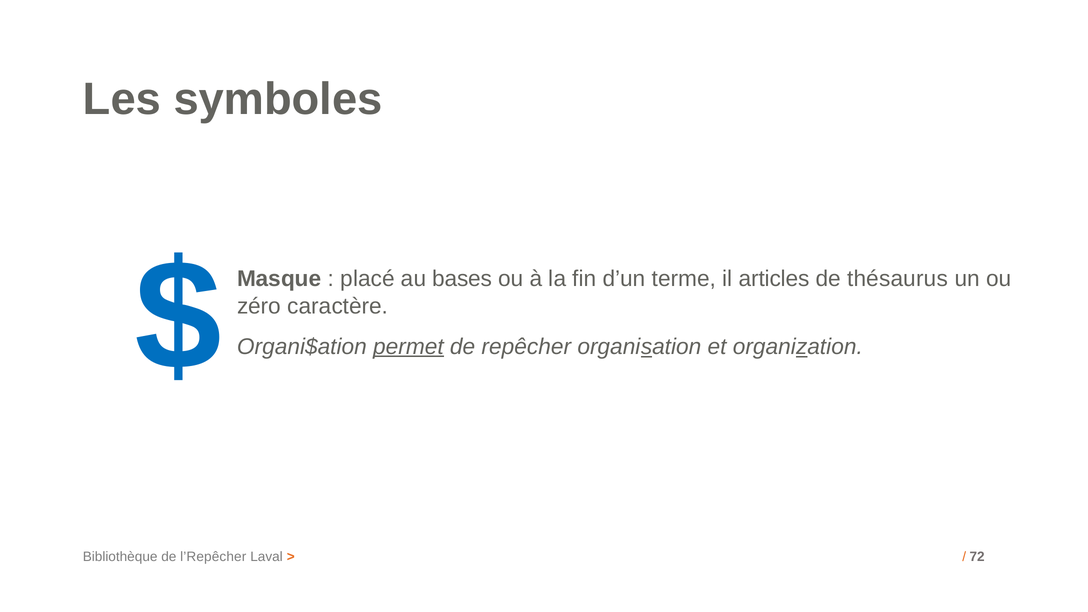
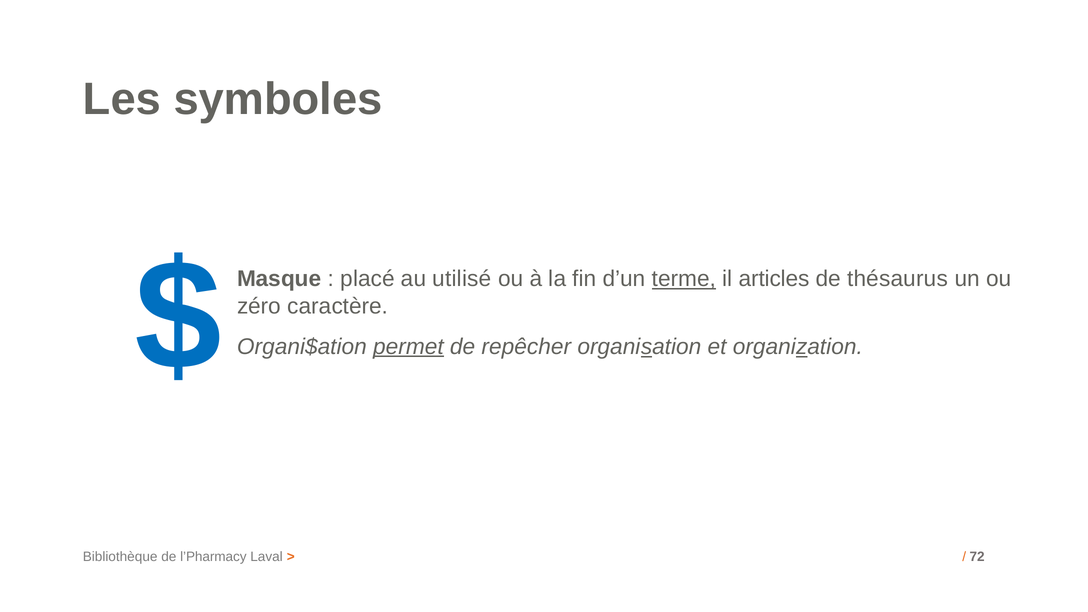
bases: bases -> utilisé (462, 279)
terme underline: none -> present (684, 279)
l’Repêcher: l’Repêcher -> l’Pharmacy (213, 557)
